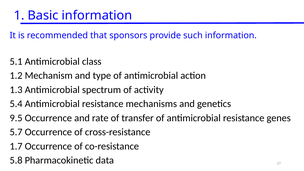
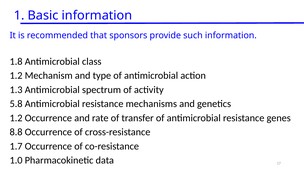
5.1: 5.1 -> 1.8 (16, 62)
5.4: 5.4 -> 5.8 (16, 104)
9.5: 9.5 -> 1.2 (16, 118)
5.7: 5.7 -> 8.8 (16, 132)
5.8: 5.8 -> 1.0 (16, 160)
